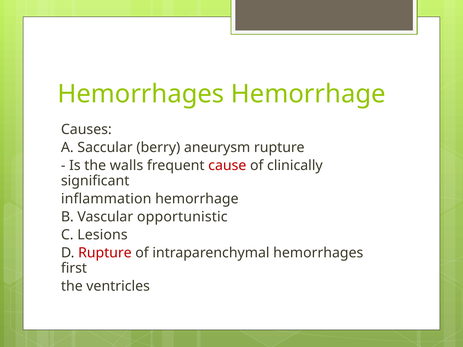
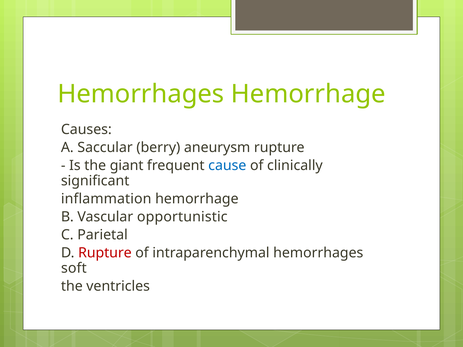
walls: walls -> giant (127, 166)
cause colour: red -> blue (227, 166)
Lesions: Lesions -> Parietal (103, 235)
first: first -> soft (74, 268)
